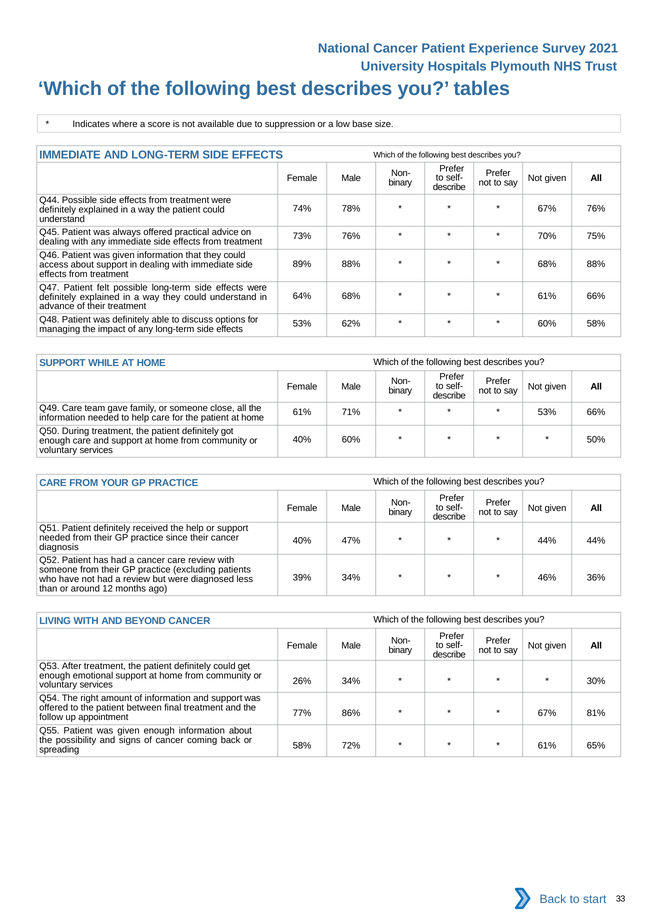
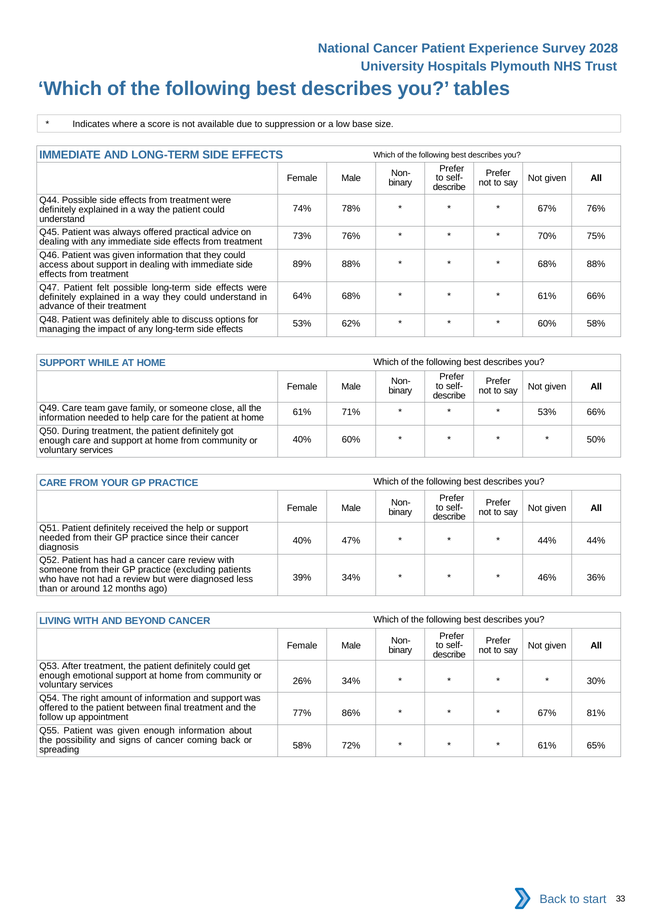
2021: 2021 -> 2028 (604, 49)
